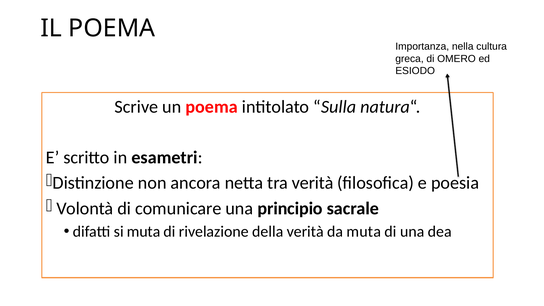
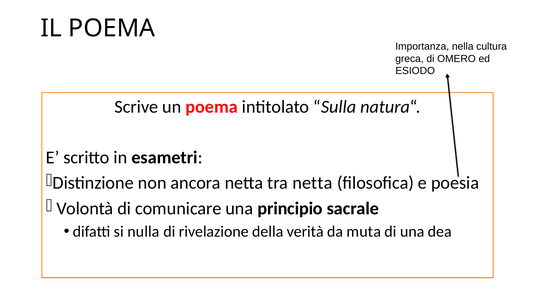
tra verità: verità -> netta (312, 183)
si muta: muta -> nulla (144, 232)
